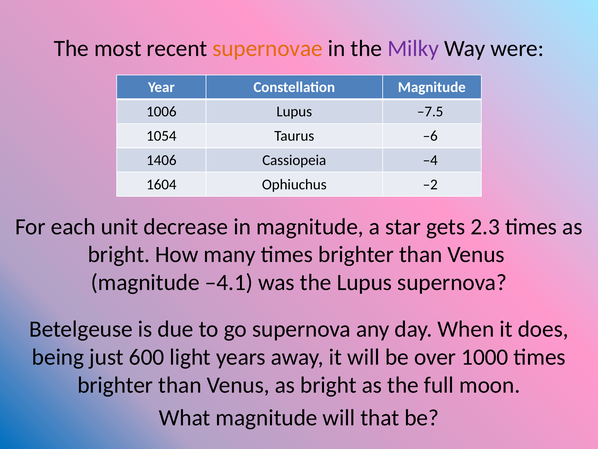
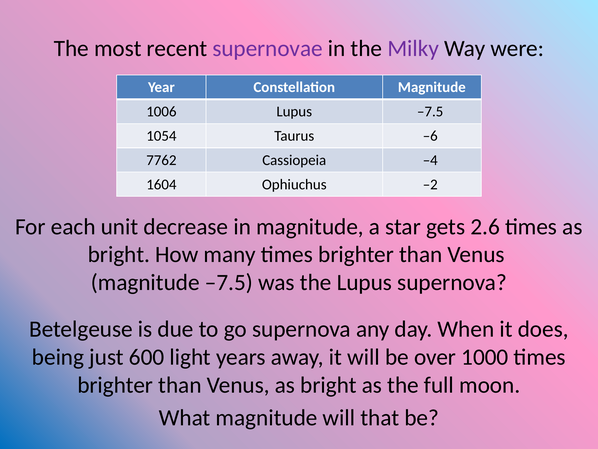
supernovae colour: orange -> purple (268, 48)
1406: 1406 -> 7762 (161, 160)
2.3: 2.3 -> 2.6 (485, 226)
magnitude –4.1: –4.1 -> –7.5 (229, 282)
